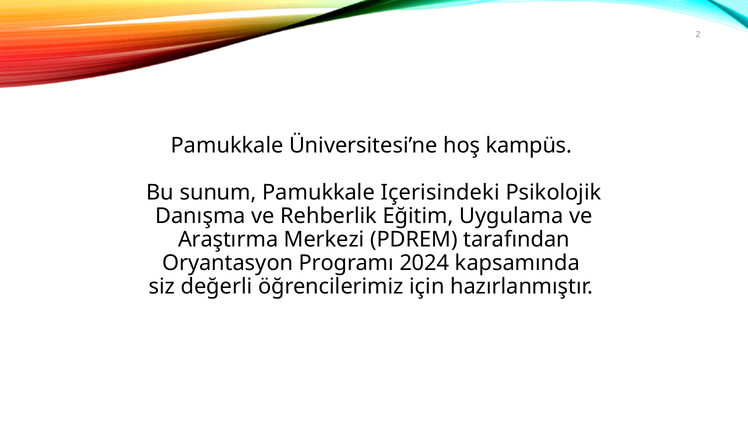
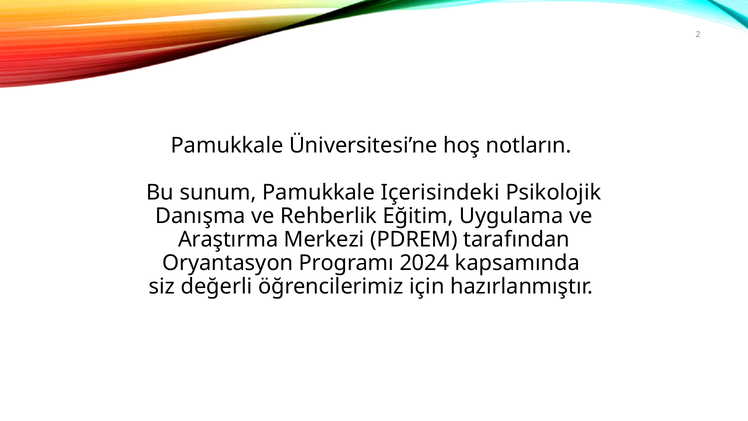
kampüs: kampüs -> notların (529, 145)
